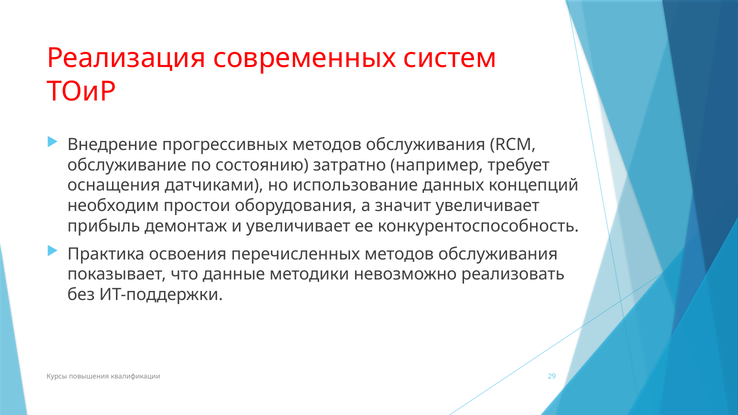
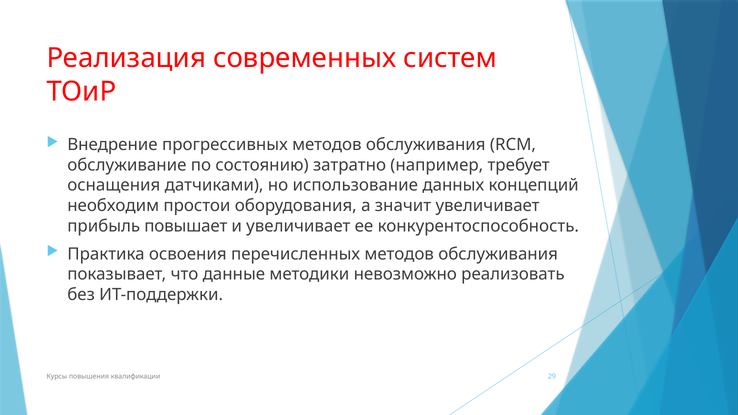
демонтаж: демонтаж -> повышает (186, 226)
